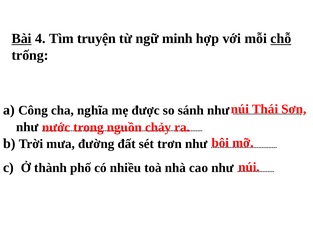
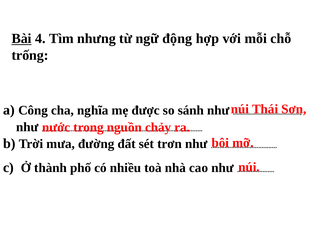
truyện: truyện -> nhưng (96, 39)
minh: minh -> động (177, 39)
chỗ underline: present -> none (281, 39)
